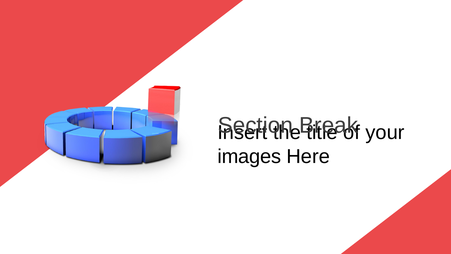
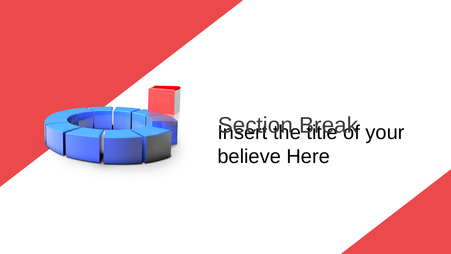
images: images -> believe (249, 156)
